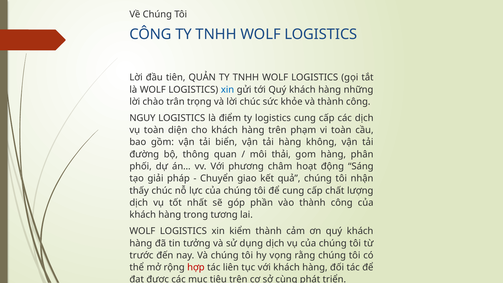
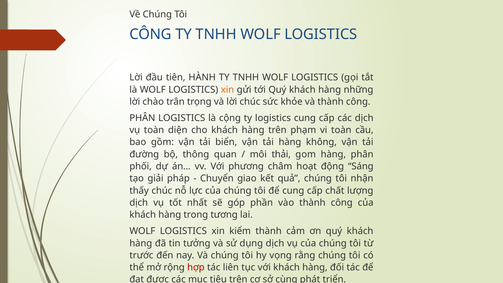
QUẢN: QUẢN -> HÀNH (202, 77)
xin colour: blue -> orange (228, 90)
NGUY: NGUY -> PHÂN (142, 118)
điểm: điểm -> cộng (230, 118)
